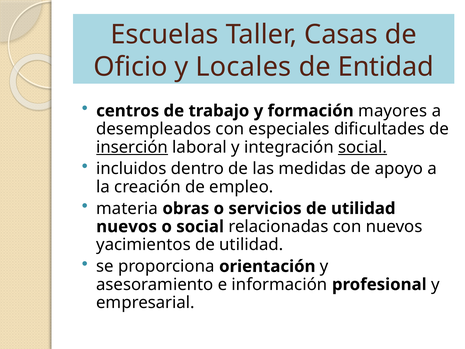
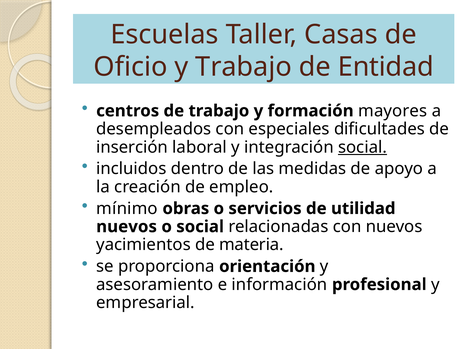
y Locales: Locales -> Trabajo (244, 67)
inserción underline: present -> none (132, 147)
materia: materia -> mínimo (127, 208)
yacimientos de utilidad: utilidad -> materia (251, 245)
